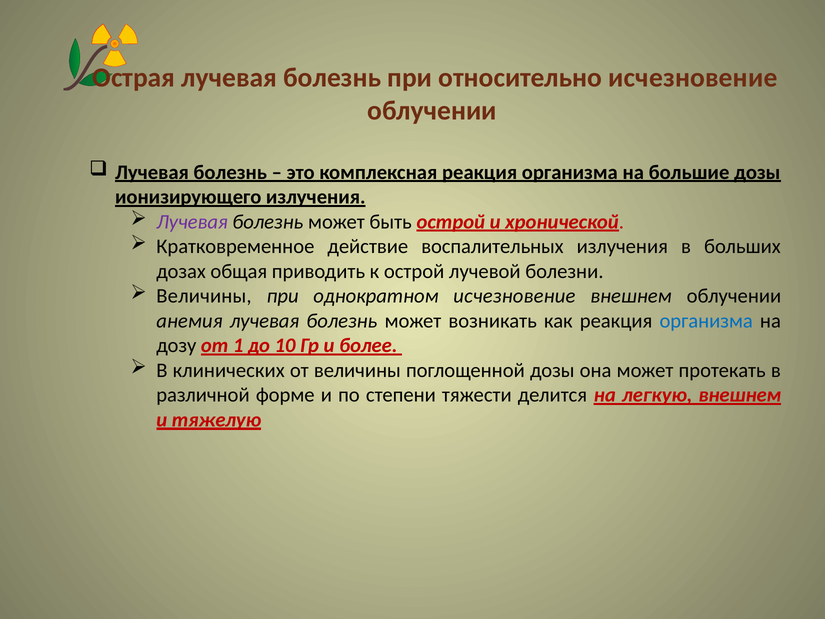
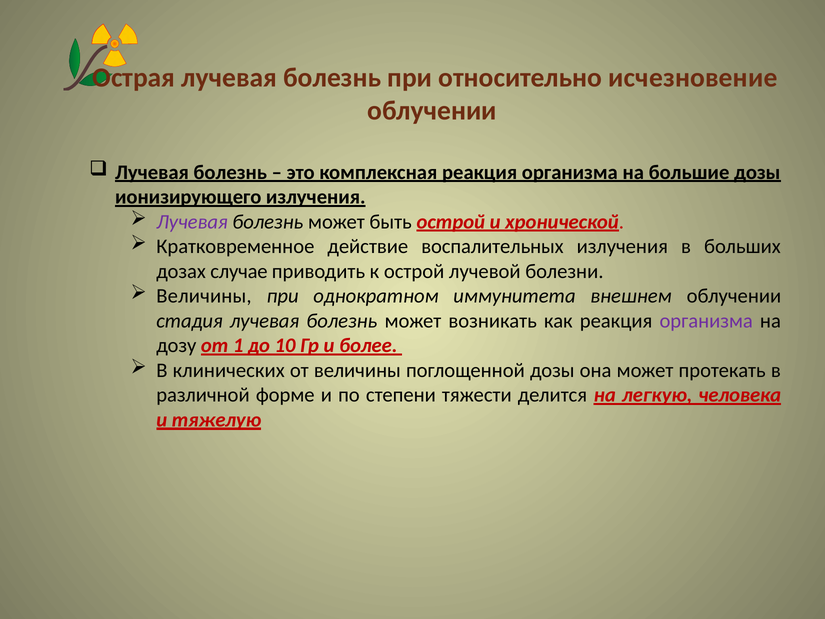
общая: общая -> случае (239, 271)
однократном исчезновение: исчезновение -> иммунитета (514, 296)
анемия: анемия -> стадия (190, 321)
организма colour: blue -> purple (706, 321)
легкую внешнем: внешнем -> человека (740, 395)
